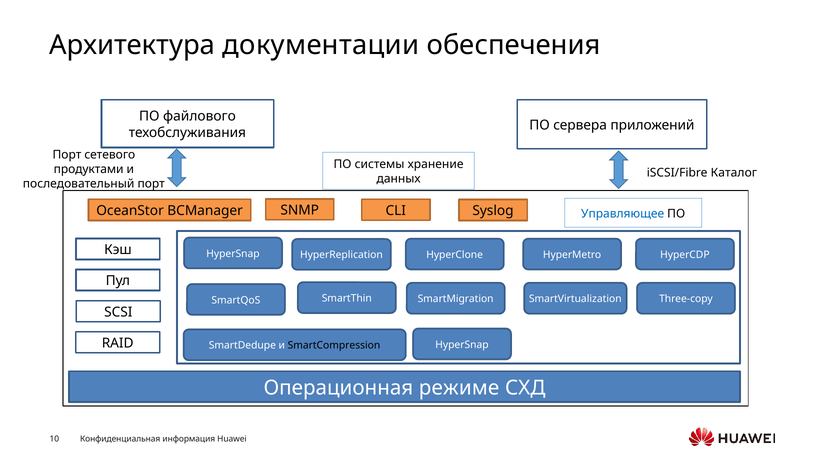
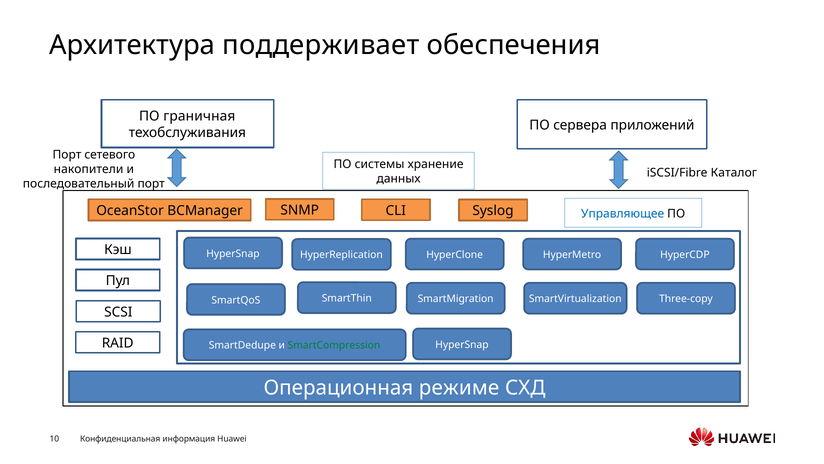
документации: документации -> поддерживает (321, 45)
файлового: файлового -> граничная (199, 116)
продуктами: продуктами -> накопители (89, 169)
SmartCompression colour: black -> green (334, 345)
